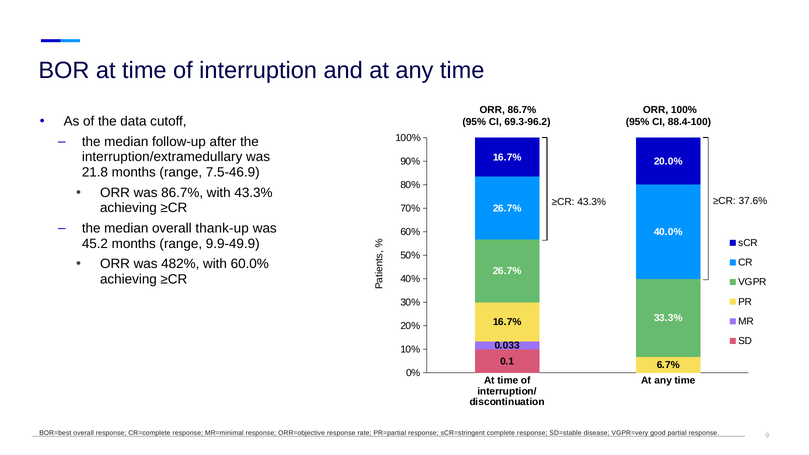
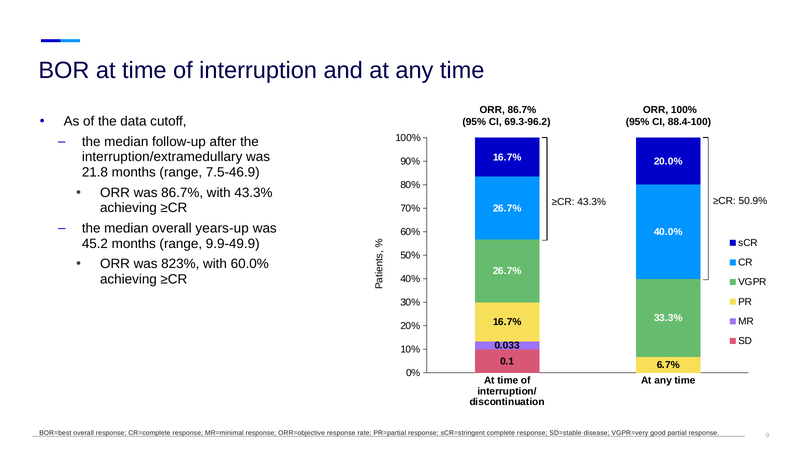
37.6%: 37.6% -> 50.9% (753, 201)
thank-up: thank-up -> years-up (222, 228)
482%: 482% -> 823% (180, 264)
